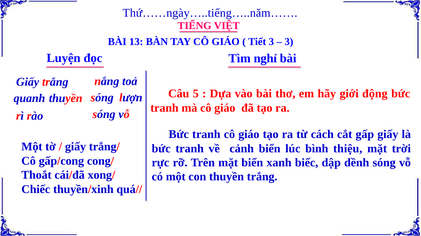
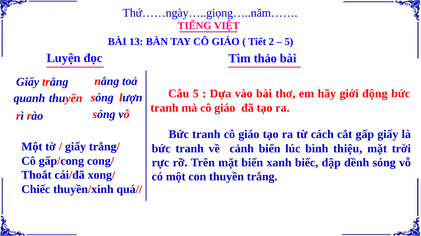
Thứ……ngày…..tiếng…..năm……: Thứ……ngày…..tiếng…..năm…… -> Thứ……ngày…..giọng…..năm…… (210, 13)
Tiết 3: 3 -> 2 (271, 42)
3: 3 -> 5 (289, 42)
nghỉ: nghỉ -> thảo (265, 59)
